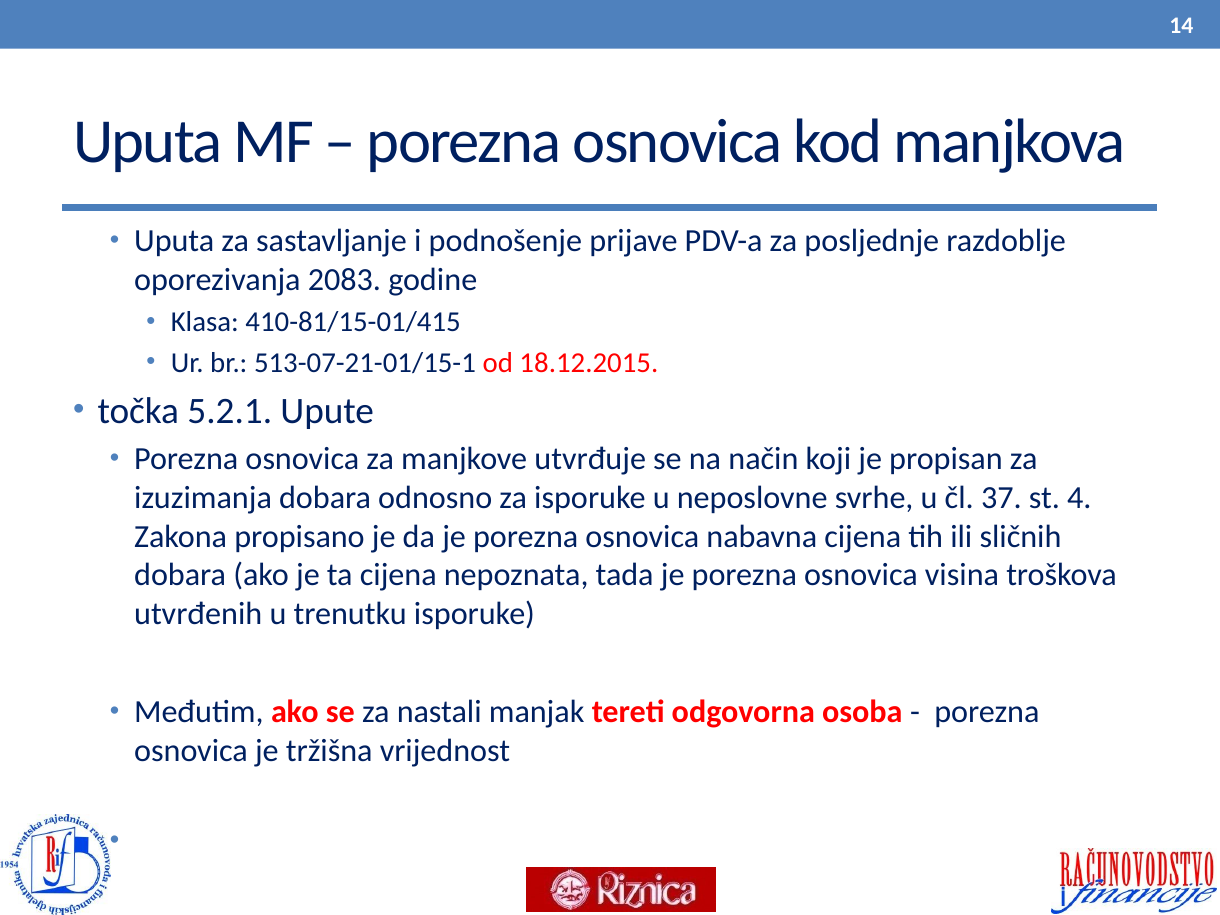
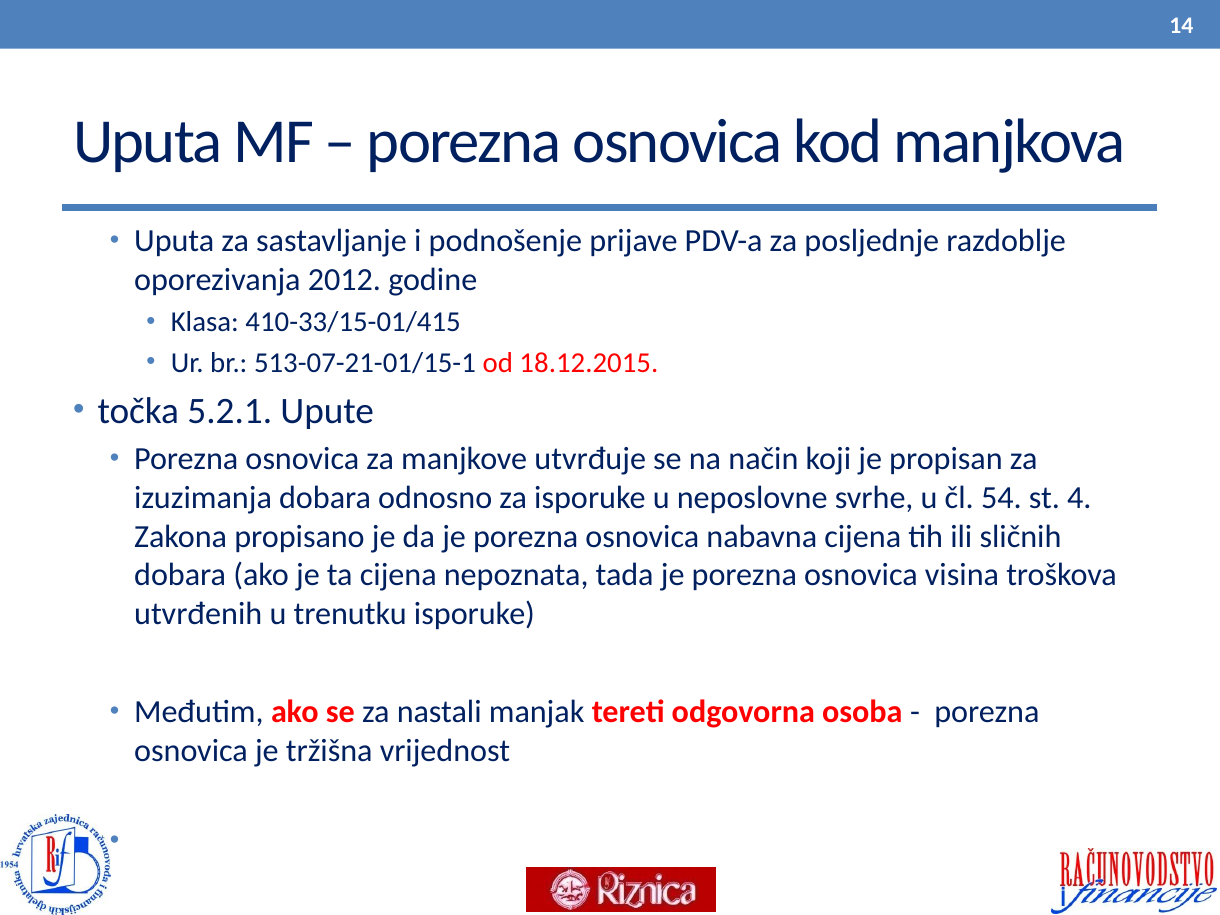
2083: 2083 -> 2012 (344, 280)
410-81/15-01/415: 410-81/15-01/415 -> 410-33/15-01/415 (353, 322)
37: 37 -> 54 (1001, 498)
